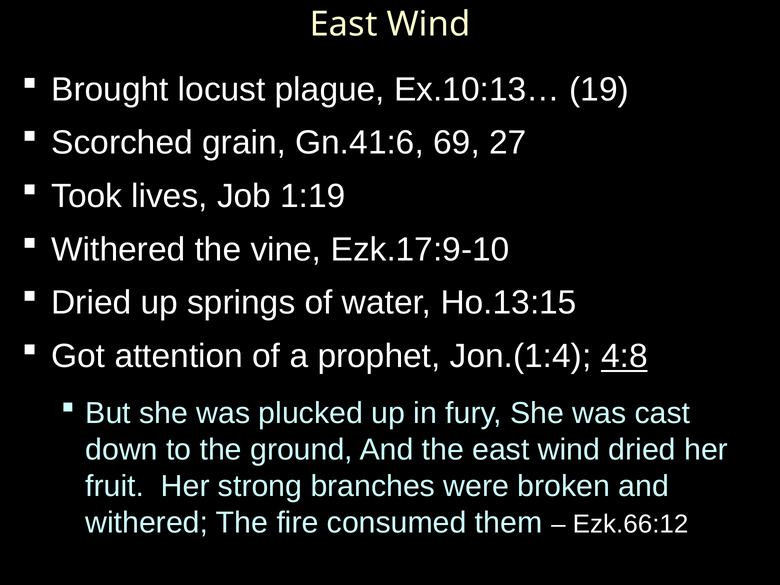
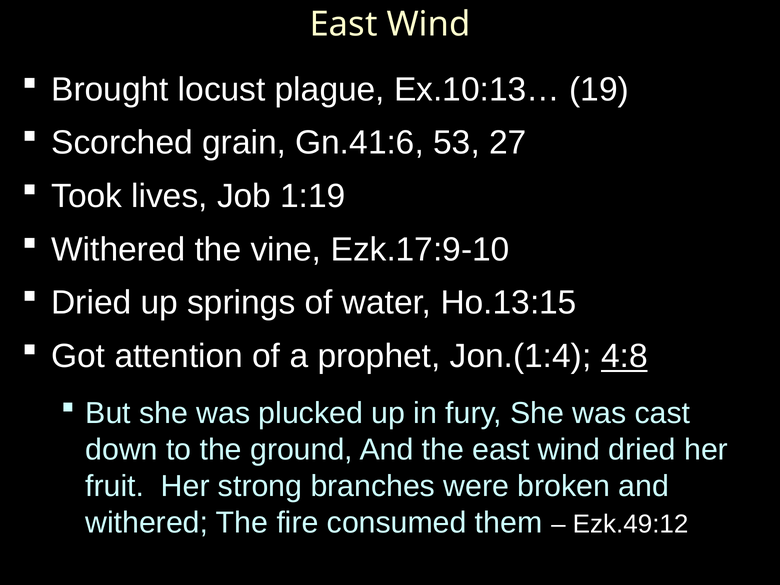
69: 69 -> 53 (457, 143)
Ezk.66:12: Ezk.66:12 -> Ezk.49:12 (631, 524)
